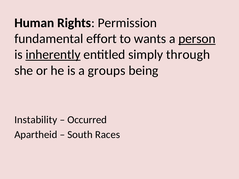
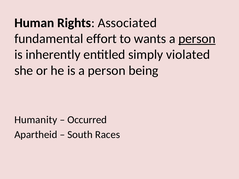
Permission: Permission -> Associated (127, 23)
inherently underline: present -> none (53, 55)
through: through -> violated (188, 55)
is a groups: groups -> person (107, 71)
Instability: Instability -> Humanity (36, 120)
